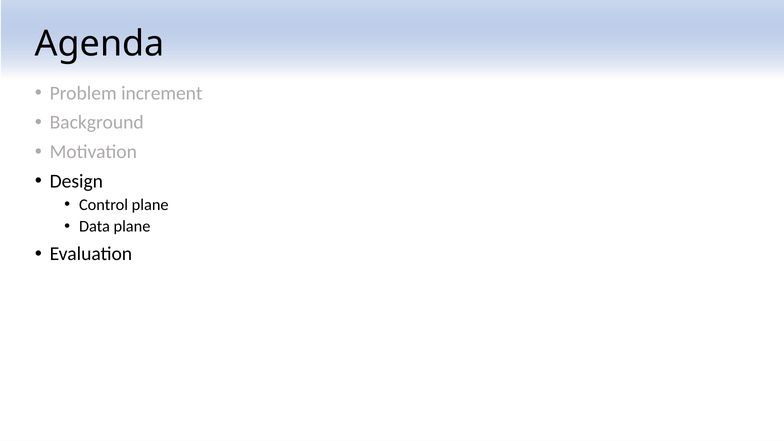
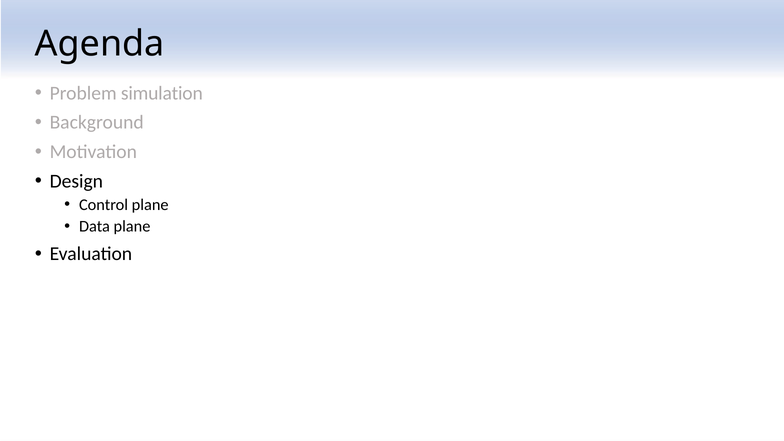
increment: increment -> simulation (162, 93)
